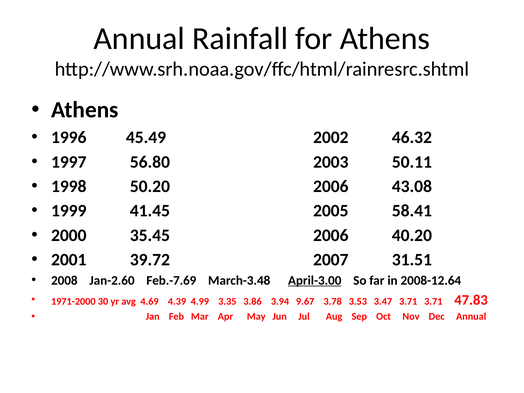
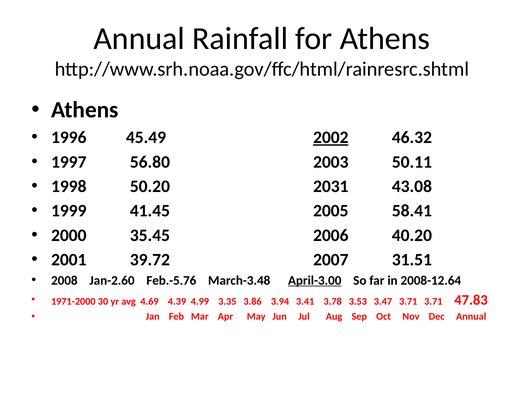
2002 underline: none -> present (331, 137)
50.20 2006: 2006 -> 2031 (331, 186)
Feb.-7.69: Feb.-7.69 -> Feb.-5.76 (171, 280)
9.67: 9.67 -> 3.41 (305, 301)
